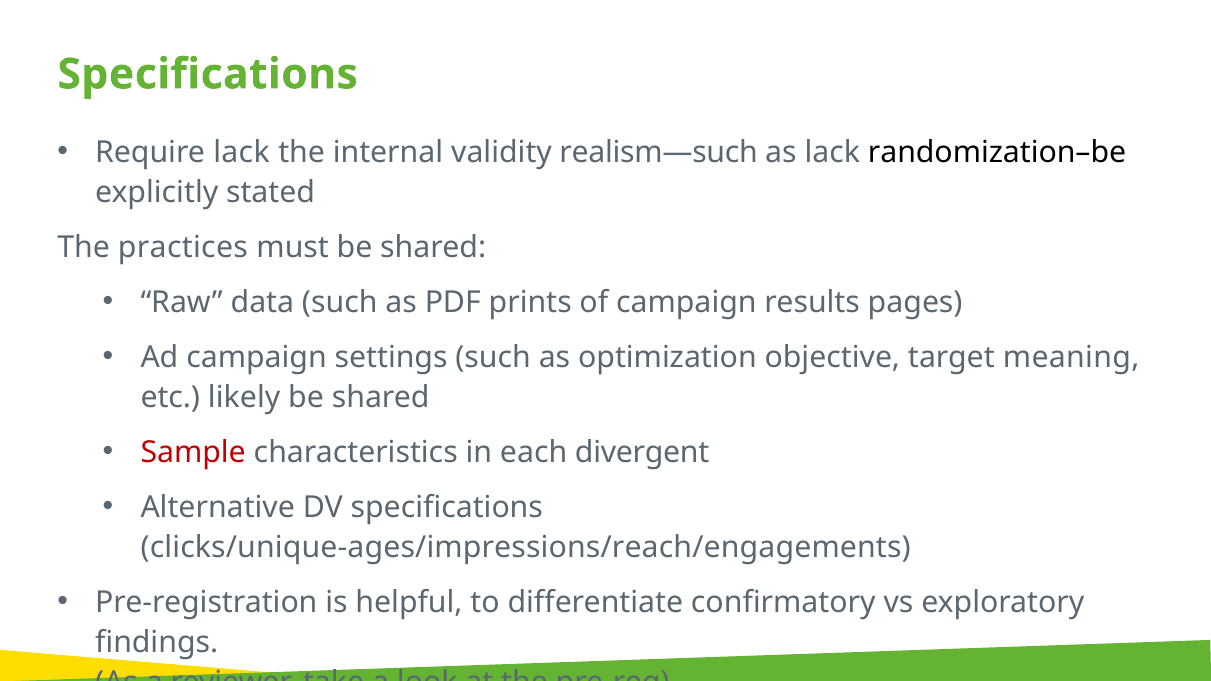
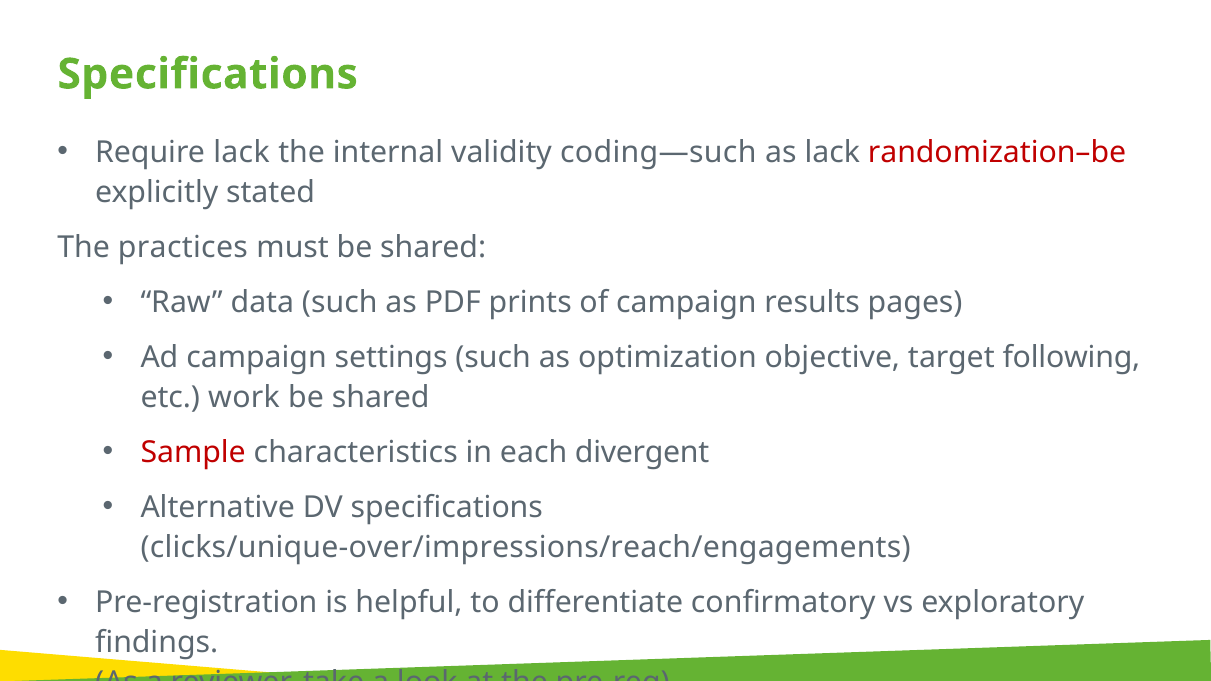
realism—such: realism—such -> coding—such (658, 152)
randomization–be colour: black -> red (997, 152)
meaning: meaning -> following (1071, 357)
likely: likely -> work (244, 397)
clicks/unique-ages/impressions/reach/engagements: clicks/unique-ages/impressions/reach/engagements -> clicks/unique-over/impressions/reach/engagements (526, 548)
